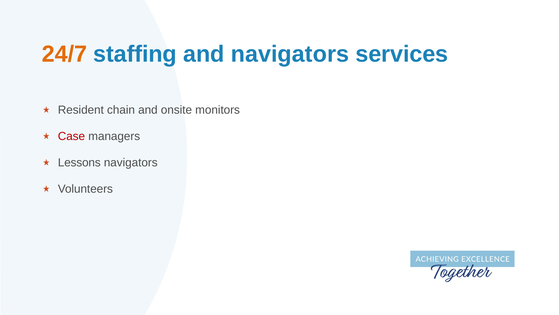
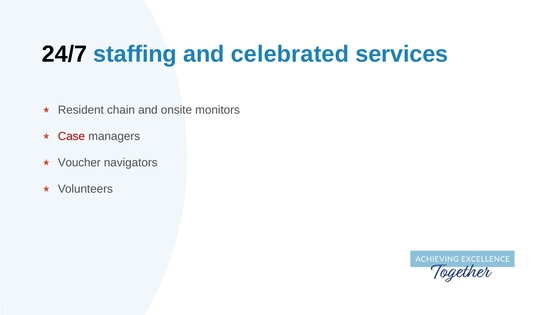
24/7 colour: orange -> black (64, 54)
and navigators: navigators -> celebrated (290, 54)
Lessons: Lessons -> Voucher (79, 162)
